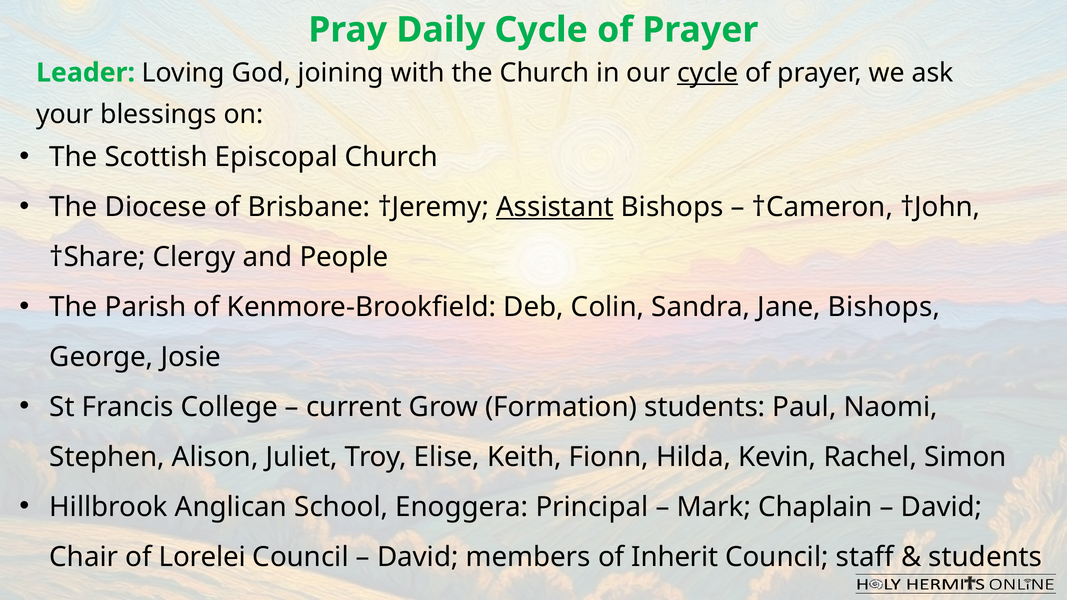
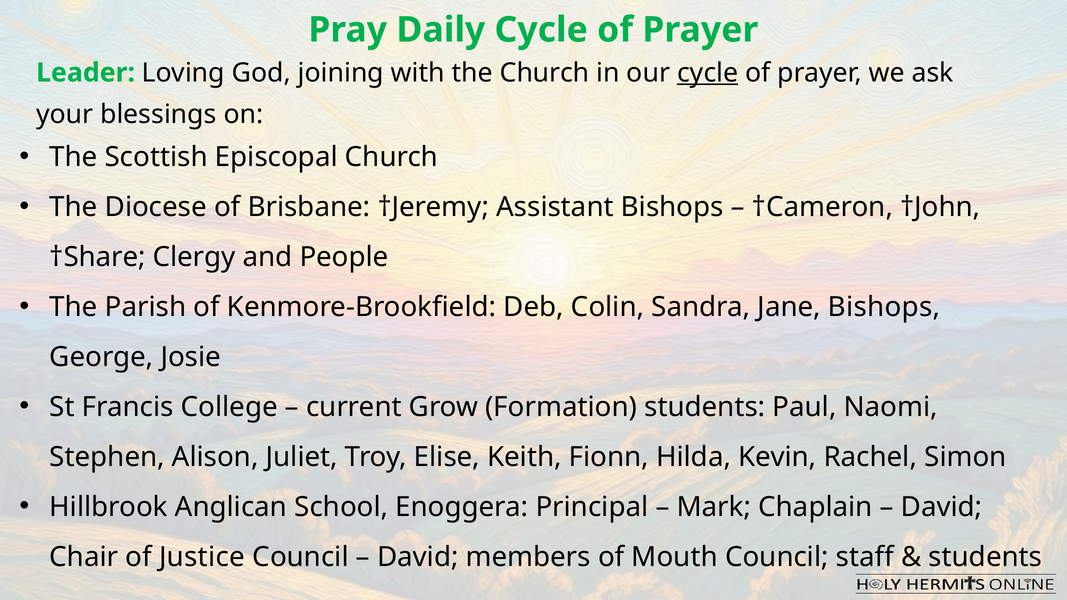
Assistant underline: present -> none (555, 207)
Lorelei: Lorelei -> Justice (202, 557)
Inherit: Inherit -> Mouth (675, 557)
